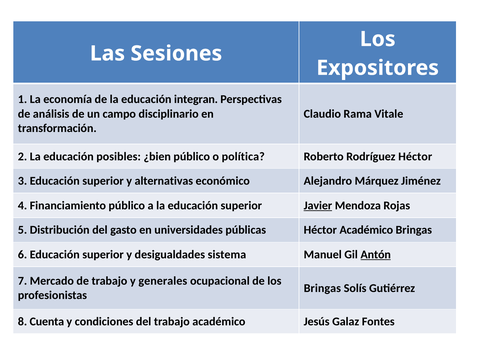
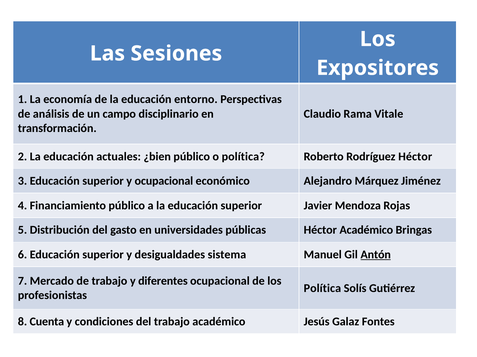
integran: integran -> entorno (196, 100)
posibles: posibles -> actuales (119, 157)
y alternativas: alternativas -> ocupacional (164, 181)
Javier underline: present -> none (318, 206)
generales: generales -> diferentes (163, 281)
Bringas: Bringas -> Política (322, 289)
